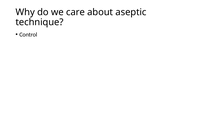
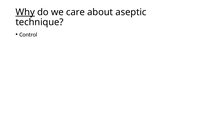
Why underline: none -> present (25, 12)
